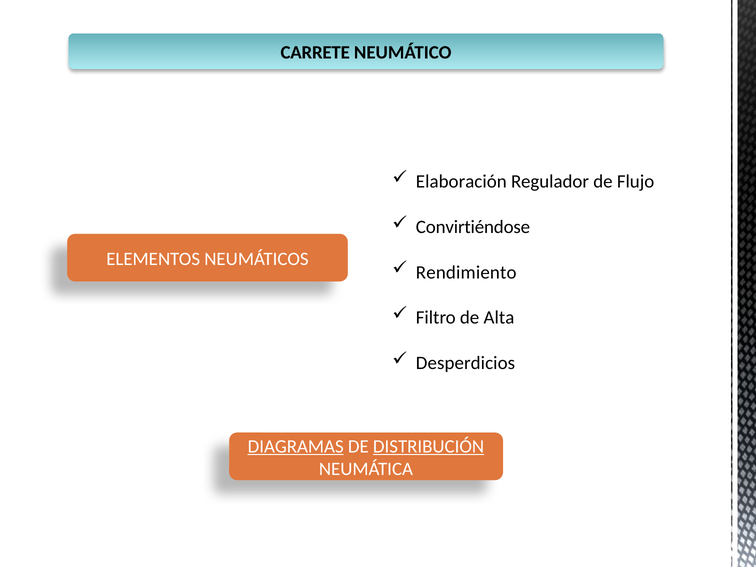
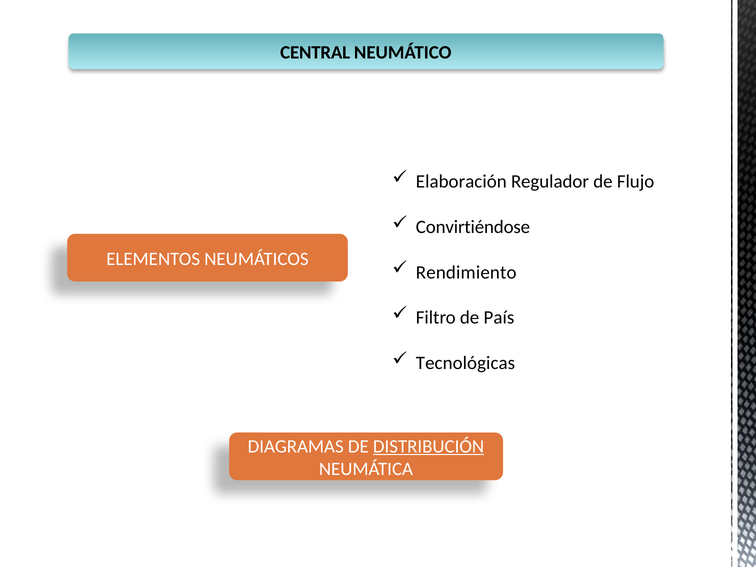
CARRETE: CARRETE -> CENTRAL (315, 53)
Alta: Alta -> País (499, 318)
Desperdicios: Desperdicios -> Tecnológicas (465, 363)
DIAGRAMAS underline: present -> none (296, 446)
